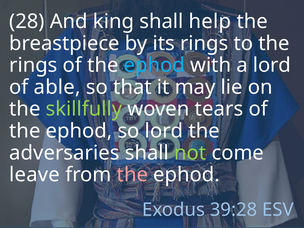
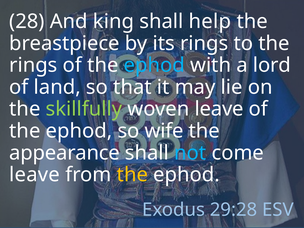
able: able -> land (57, 87)
woven tears: tears -> leave (219, 109)
so lord: lord -> wife (164, 131)
adversaries: adversaries -> appearance (65, 153)
not colour: light green -> light blue (190, 153)
the colour: pink -> yellow (132, 175)
39:28: 39:28 -> 29:28 (234, 210)
